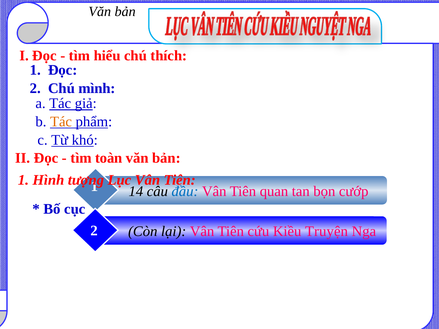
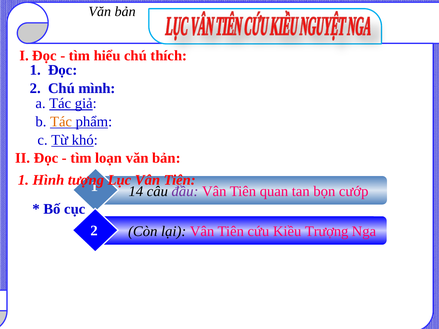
toàn: toàn -> loạn (109, 158)
đầu colour: blue -> purple (185, 191)
Truyện: Truyện -> Trượng (327, 232)
